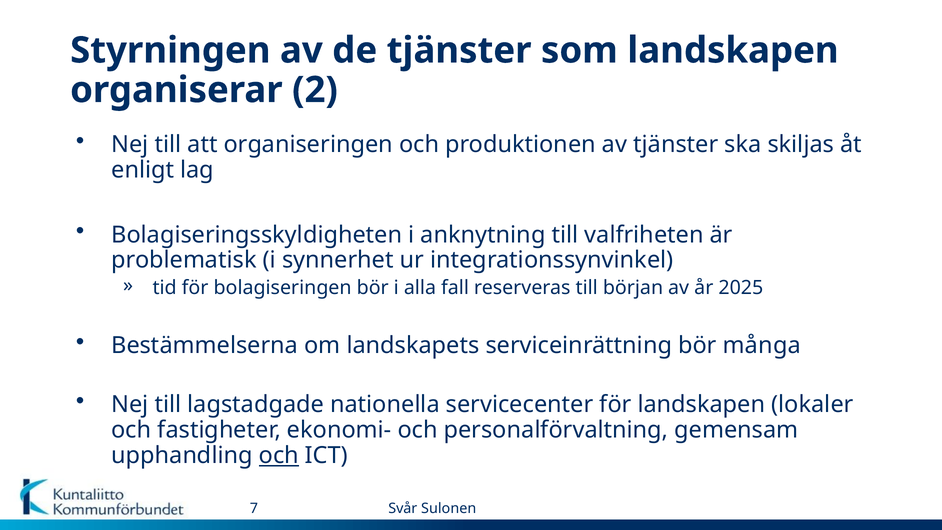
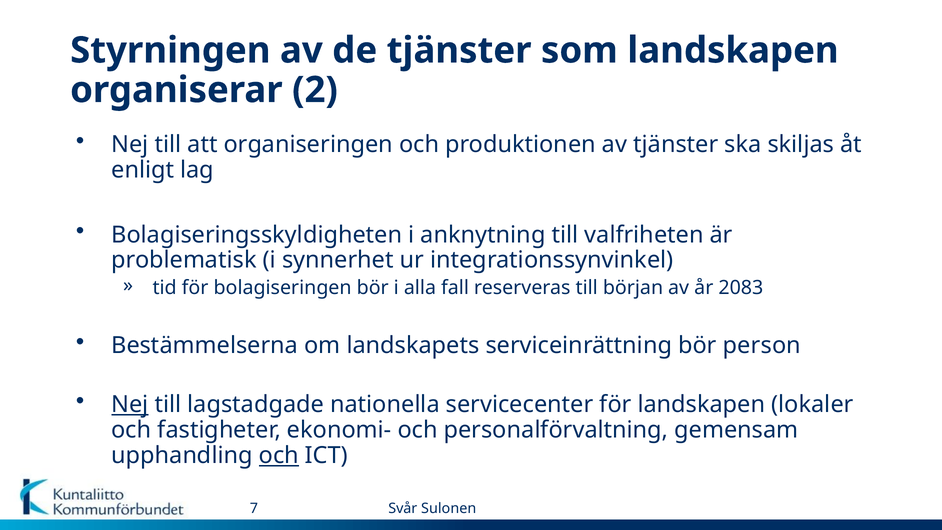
2025: 2025 -> 2083 (741, 288)
många: många -> person (762, 345)
Nej underline: none -> present (130, 405)
